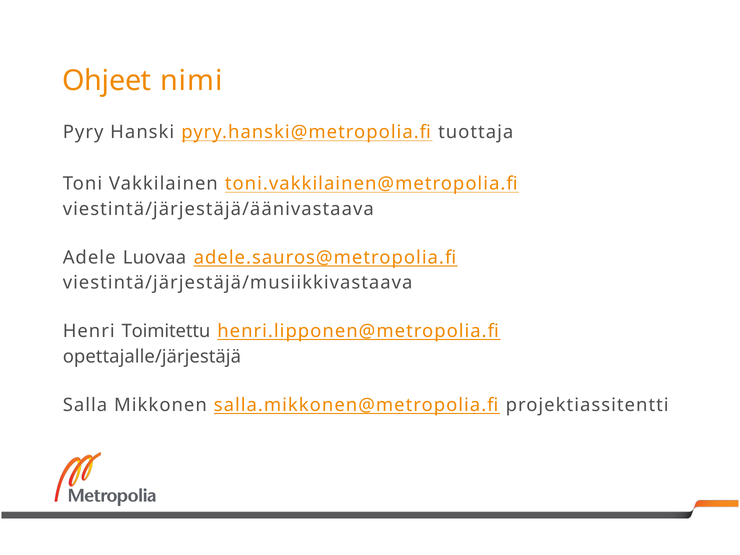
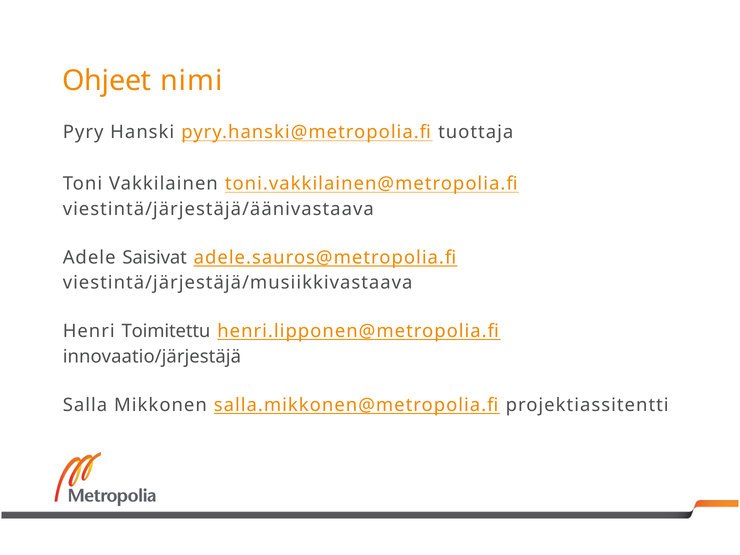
Luovaa: Luovaa -> Saisivat (155, 258)
opettajalle/järjestäjä: opettajalle/järjestäjä -> innovaatio/järjestäjä (152, 356)
